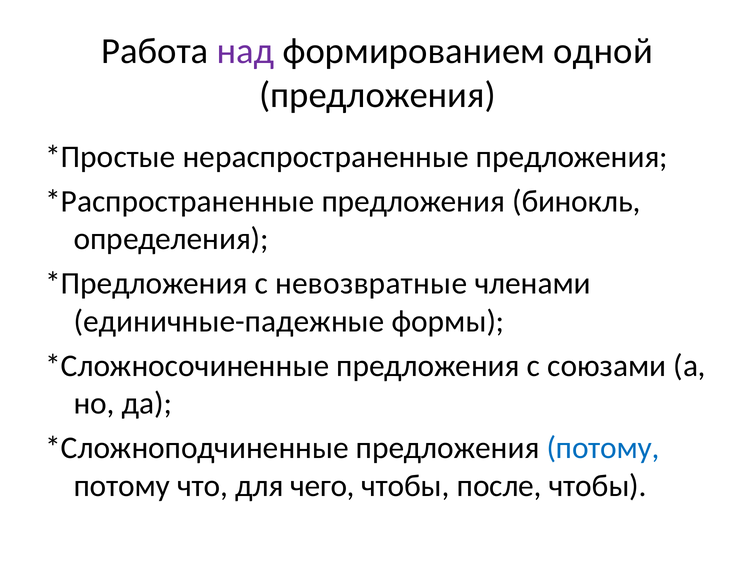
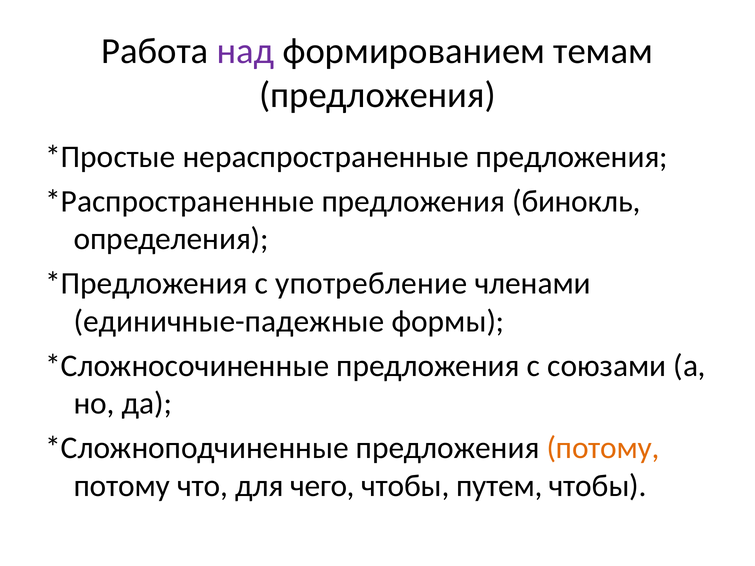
одной: одной -> темам (603, 51)
невозвратные: невозвратные -> употребление (371, 284)
потому colour: blue -> orange (603, 448)
после: после -> путем (499, 486)
